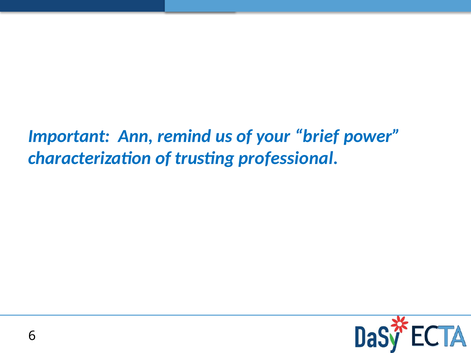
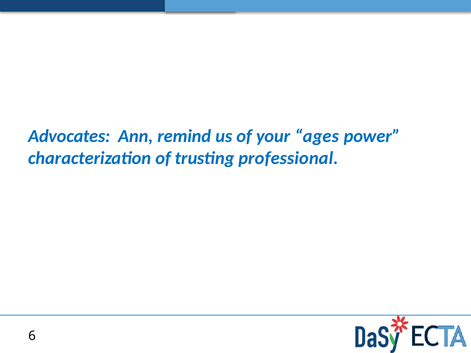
Important: Important -> Advocates (69, 136)
brief: brief -> ages (317, 136)
